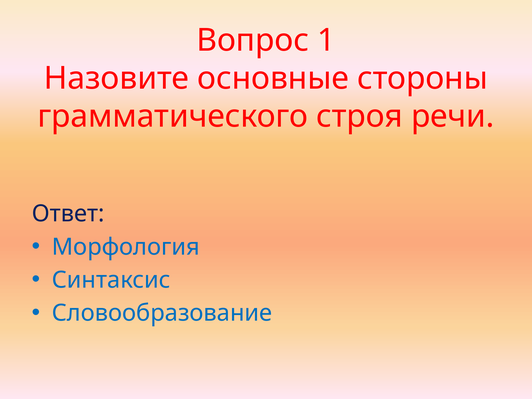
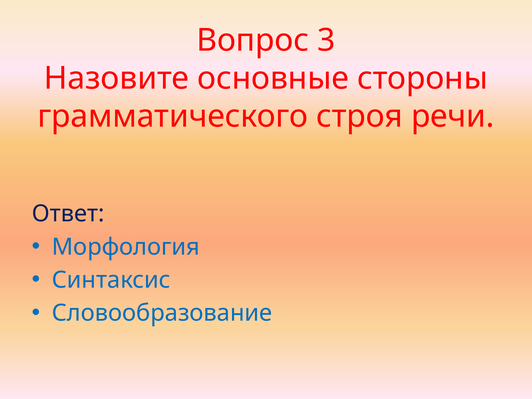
1: 1 -> 3 (326, 40)
